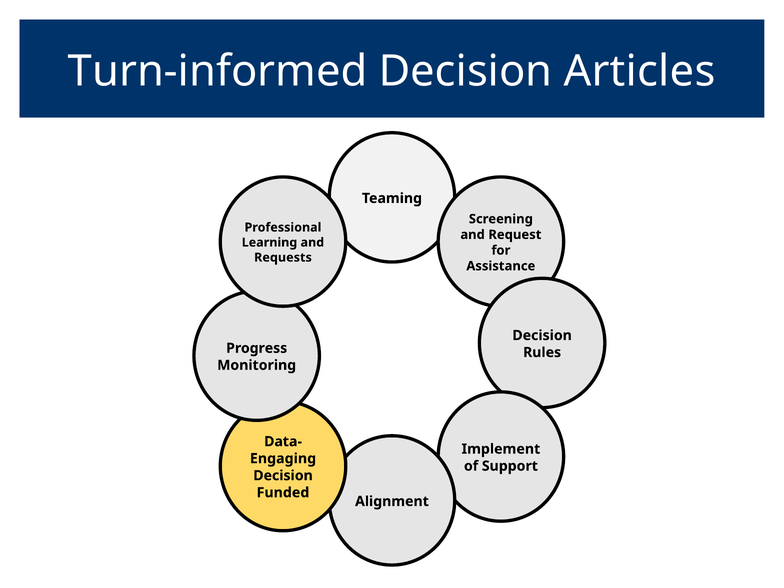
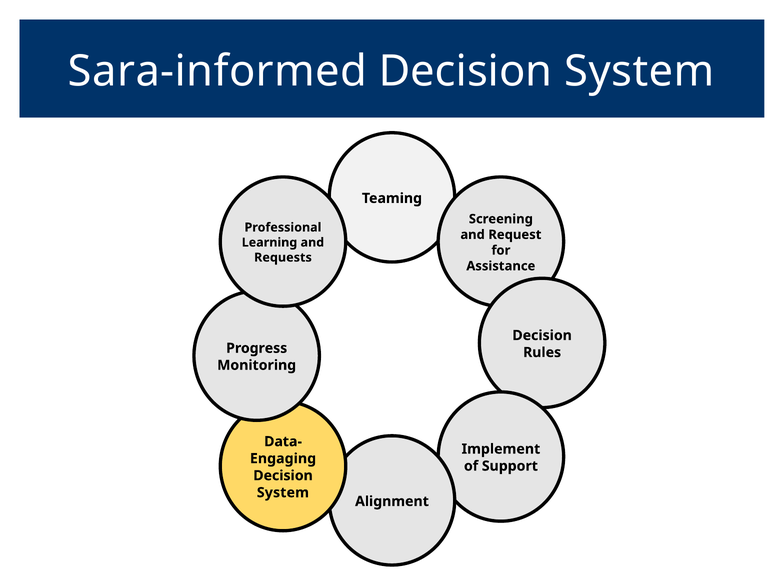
Turn-informed: Turn-informed -> Sara-informed (218, 72)
Articles: Articles -> System (639, 72)
Funded: Funded -> System (283, 493)
